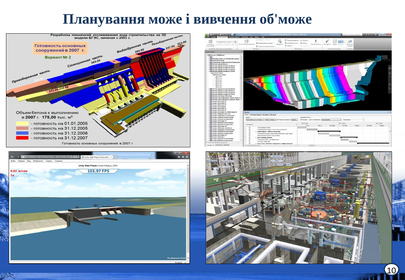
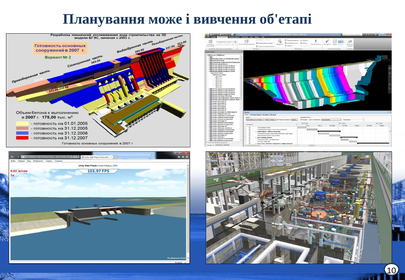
об'може: об'може -> об'етапі (286, 19)
